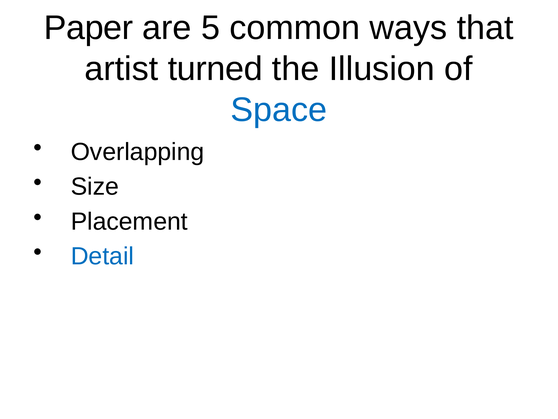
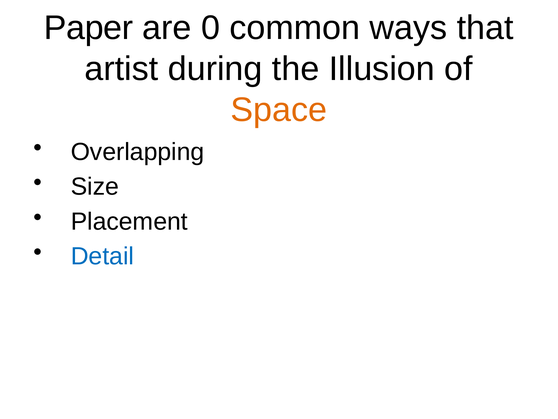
5: 5 -> 0 (211, 28)
turned: turned -> during (215, 69)
Space colour: blue -> orange (279, 110)
